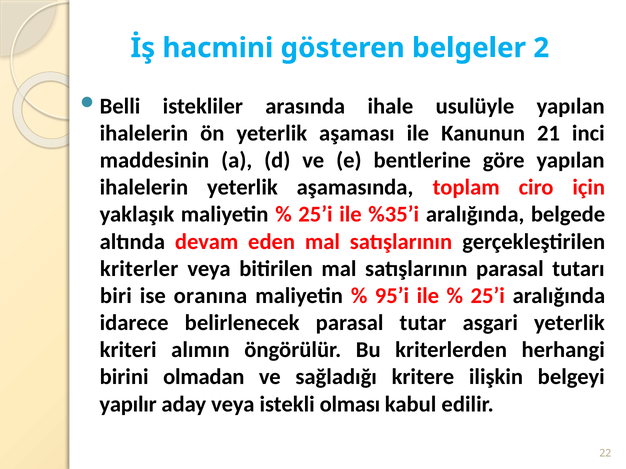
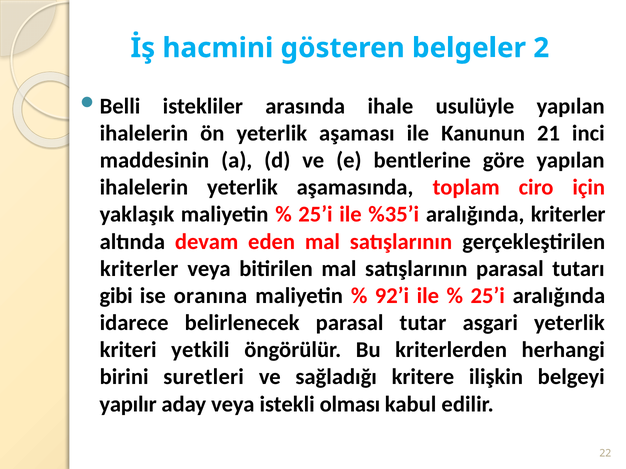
aralığında belgede: belgede -> kriterler (568, 215)
biri: biri -> gibi (116, 296)
95’i: 95’i -> 92’i (392, 296)
alımın: alımın -> yetkili (200, 350)
olmadan: olmadan -> suretleri (204, 377)
